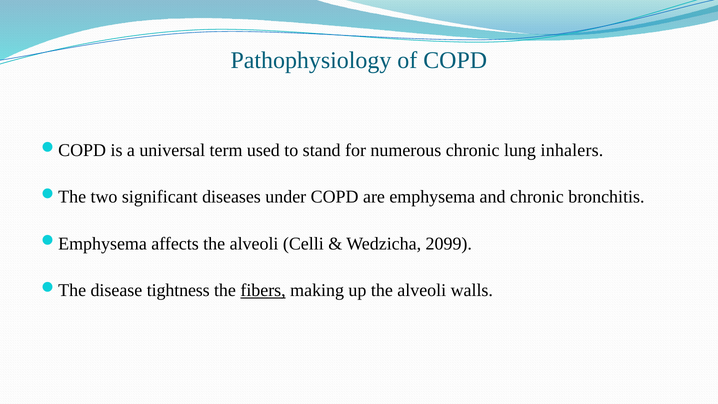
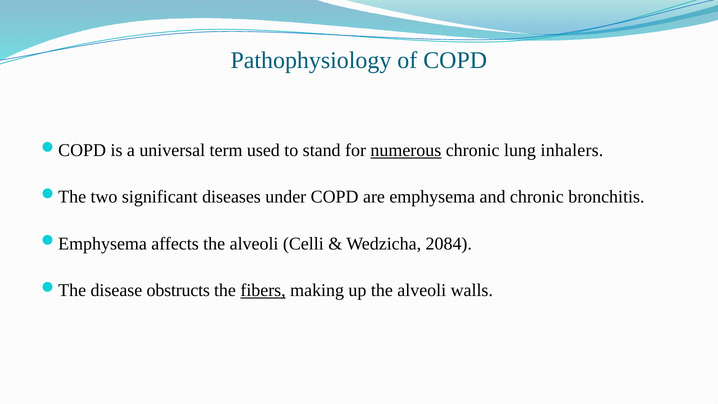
numerous underline: none -> present (406, 150)
2099: 2099 -> 2084 (449, 244)
tightness: tightness -> obstructs (178, 290)
